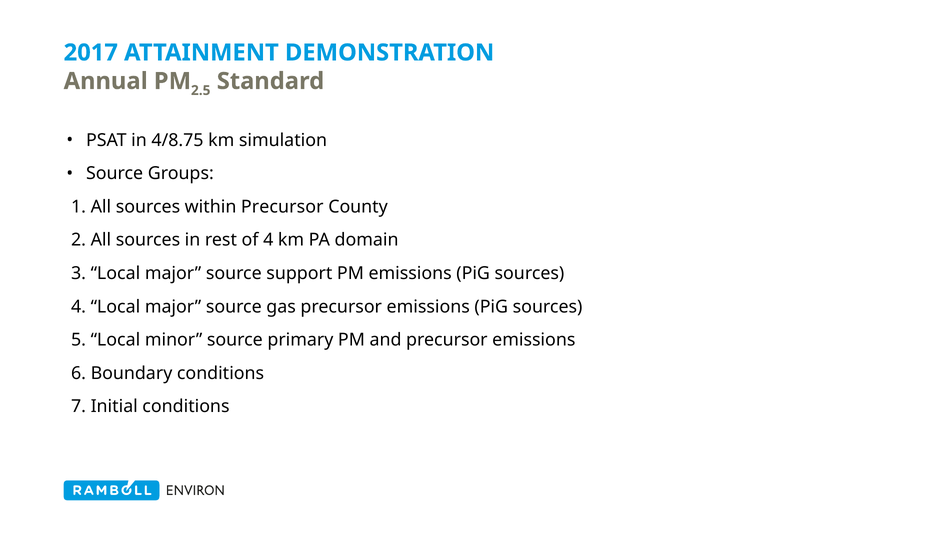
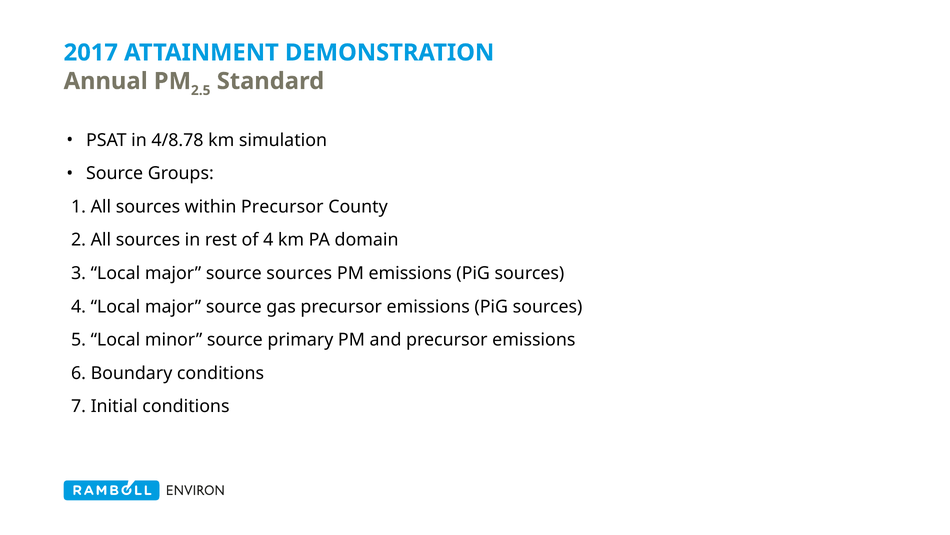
4/8.75: 4/8.75 -> 4/8.78 (178, 140)
source support: support -> sources (299, 273)
